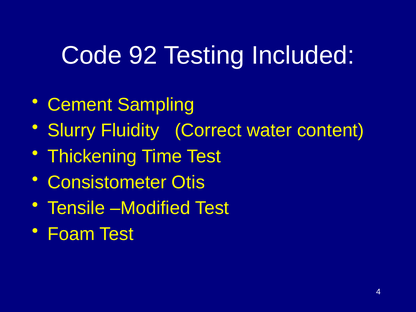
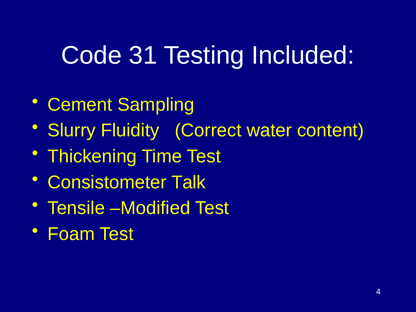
92: 92 -> 31 (143, 56)
Otis: Otis -> Talk (189, 182)
